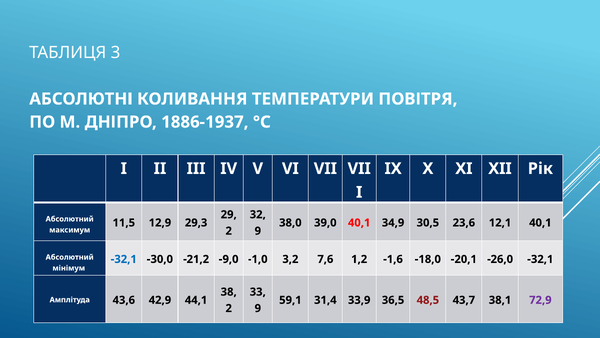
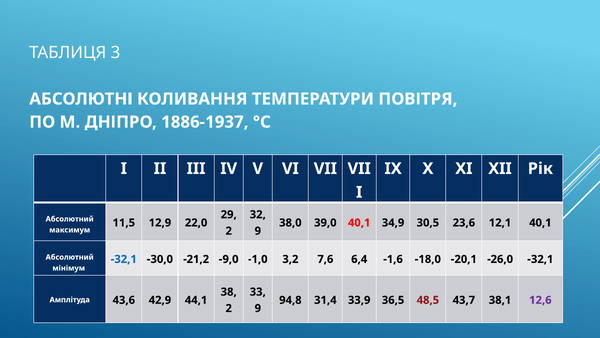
29,3: 29,3 -> 22,0 (196, 222)
1,2: 1,2 -> 6,4 (359, 259)
59,1: 59,1 -> 94,8 (290, 300)
72,9: 72,9 -> 12,6 (540, 300)
